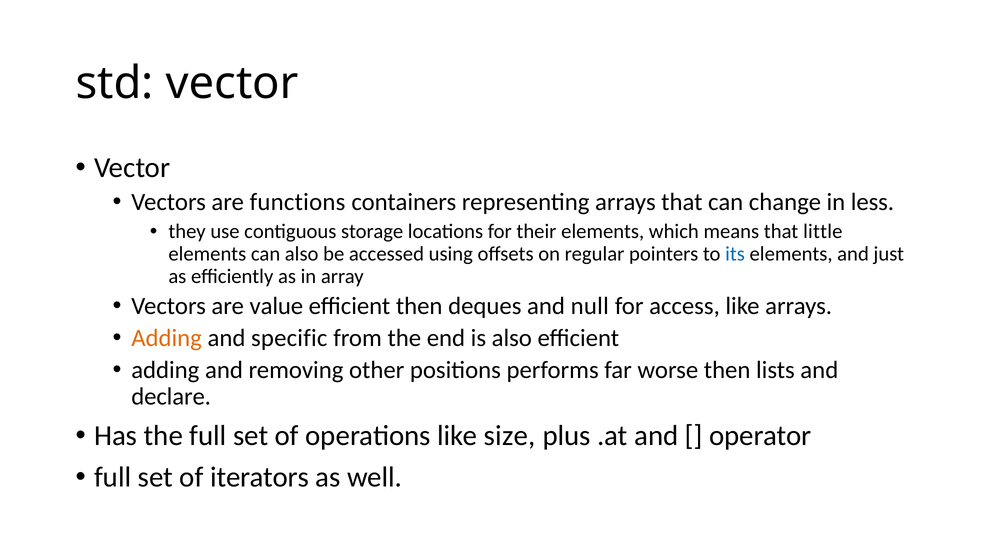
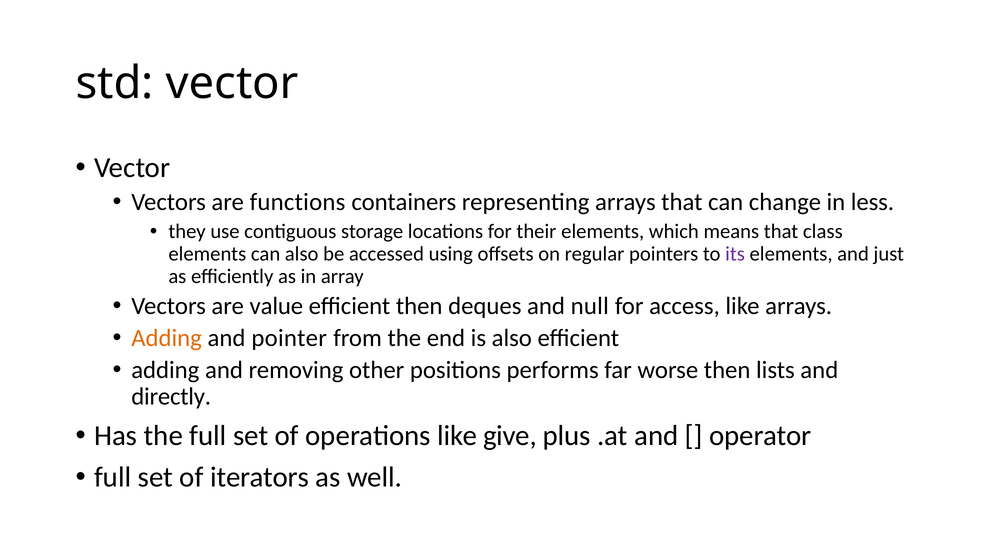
little: little -> class (823, 231)
its colour: blue -> purple (735, 254)
specific: specific -> pointer (289, 338)
declare: declare -> directly (171, 396)
size: size -> give (510, 435)
